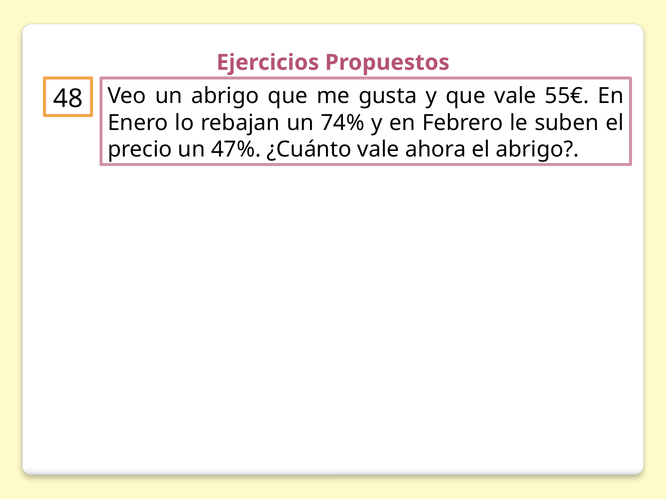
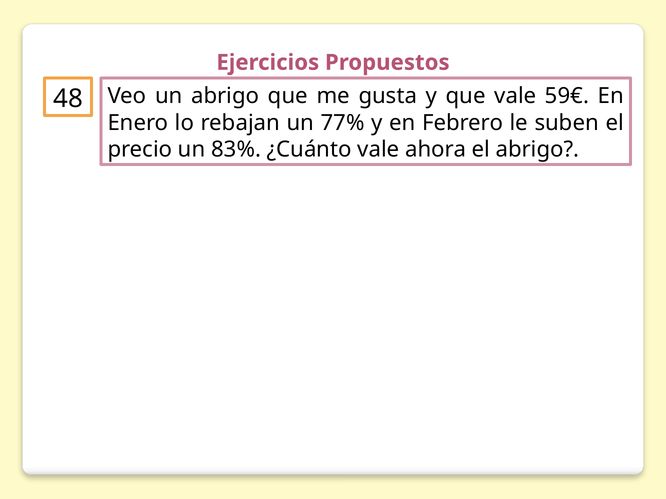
55€: 55€ -> 59€ (567, 96)
74%: 74% -> 77% (343, 123)
47%: 47% -> 83% (236, 149)
